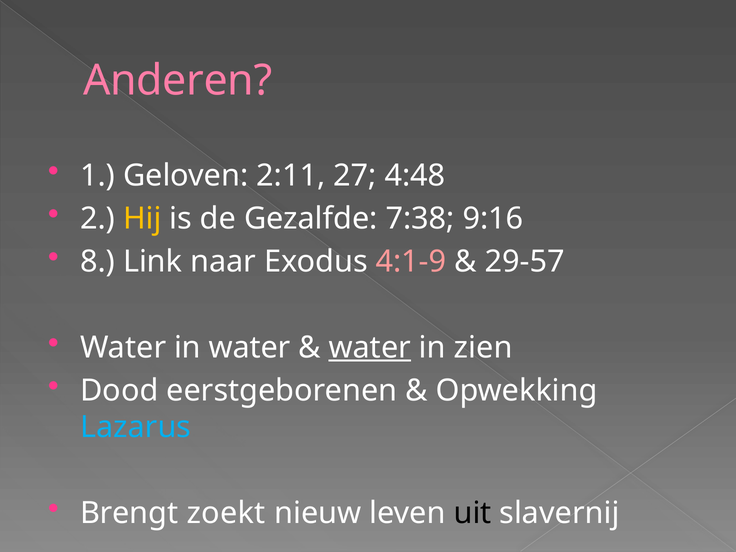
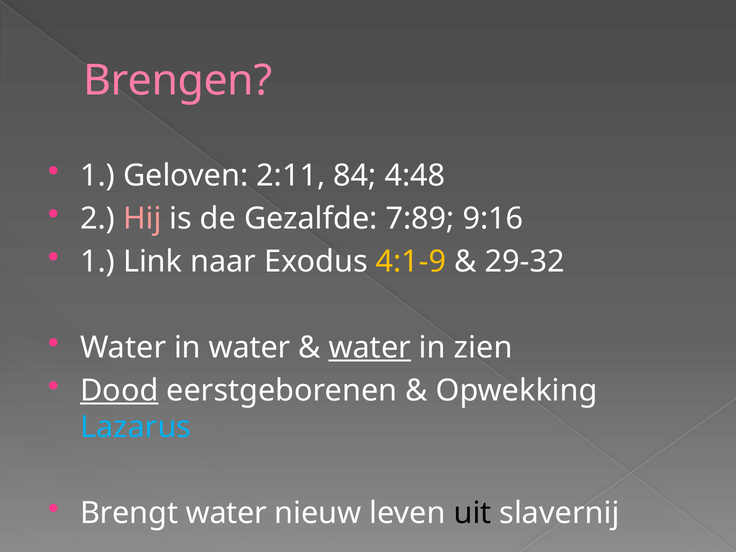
Anderen: Anderen -> Brengen (178, 81)
27: 27 -> 84 (355, 176)
Hij colour: yellow -> pink (142, 219)
7:38: 7:38 -> 7:89 (420, 219)
8: 8 -> 1 (98, 262)
4:1-9 colour: pink -> yellow (411, 262)
29-57: 29-57 -> 29-32 (525, 262)
Dood underline: none -> present (119, 390)
Brengt zoekt: zoekt -> water (226, 513)
